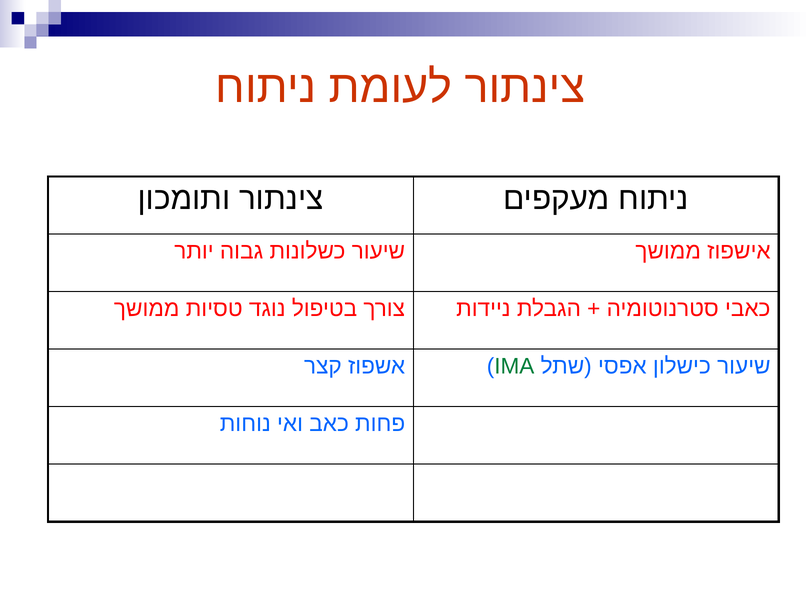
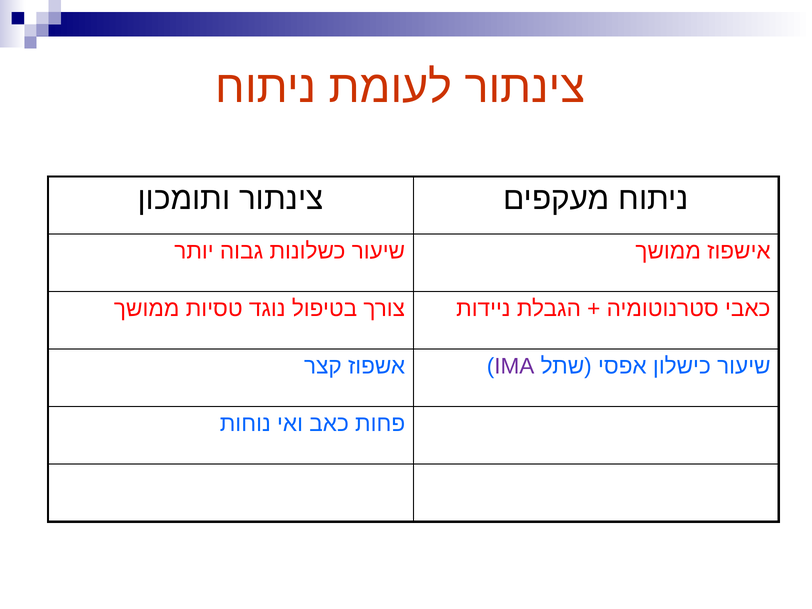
IMA colour: green -> purple (514, 366)
